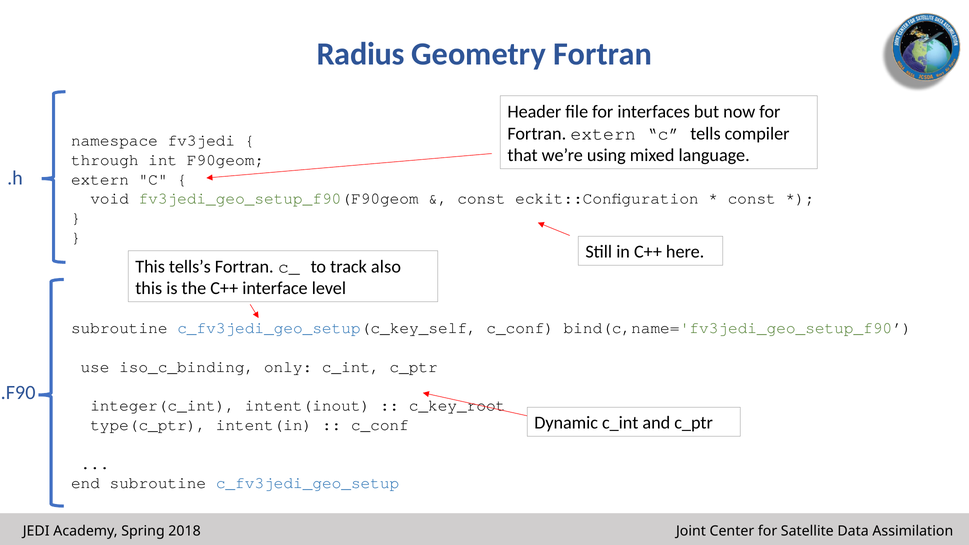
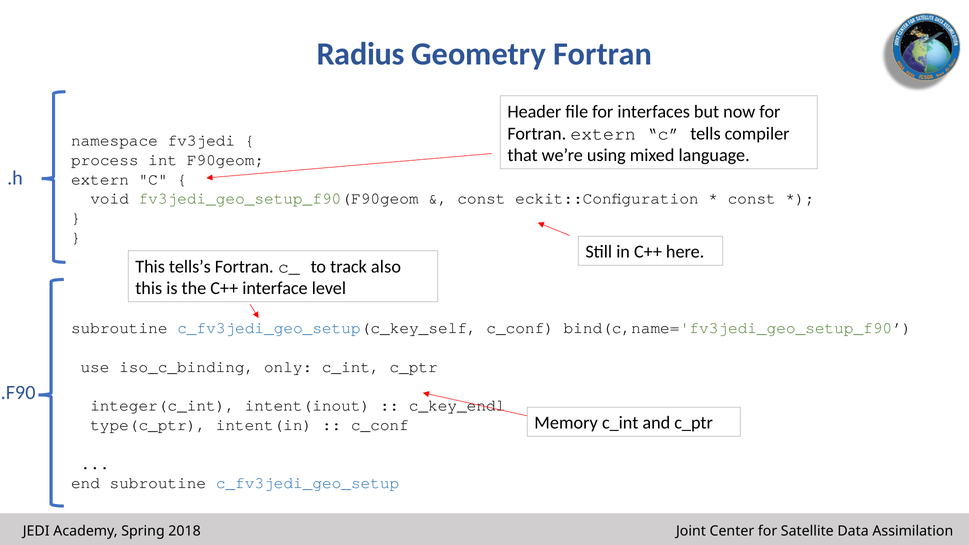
through: through -> process (105, 160)
c_key_root: c_key_root -> c_key_endl (457, 406)
Dynamic: Dynamic -> Memory (566, 423)
